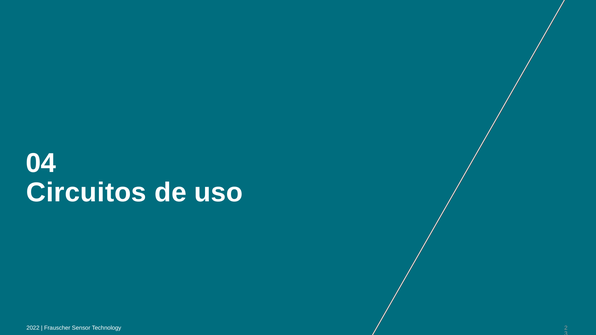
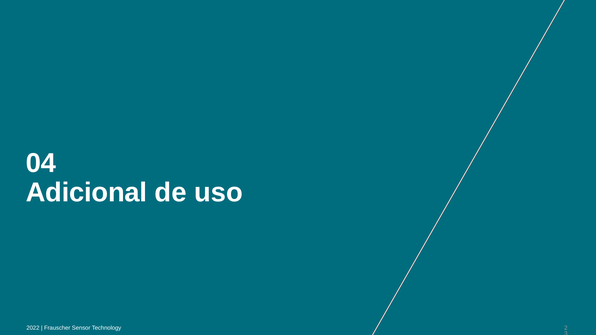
Circuitos: Circuitos -> Adicional (86, 193)
